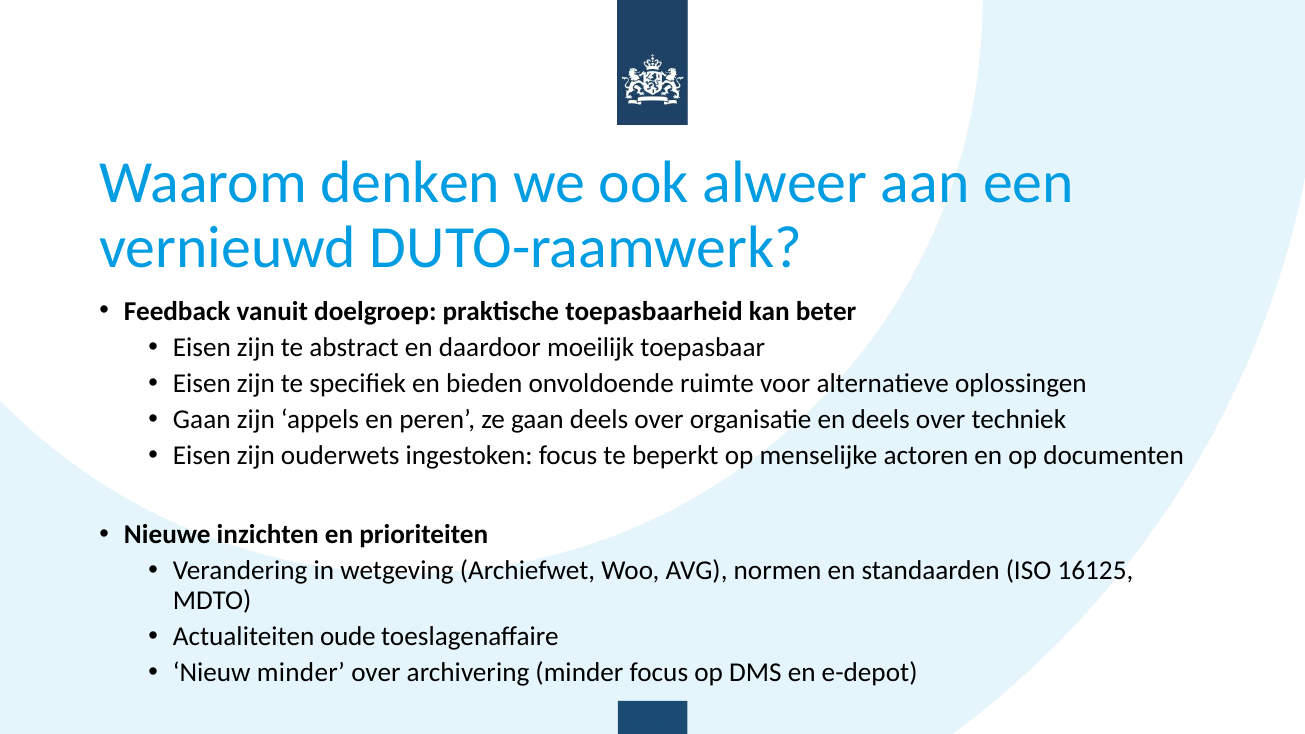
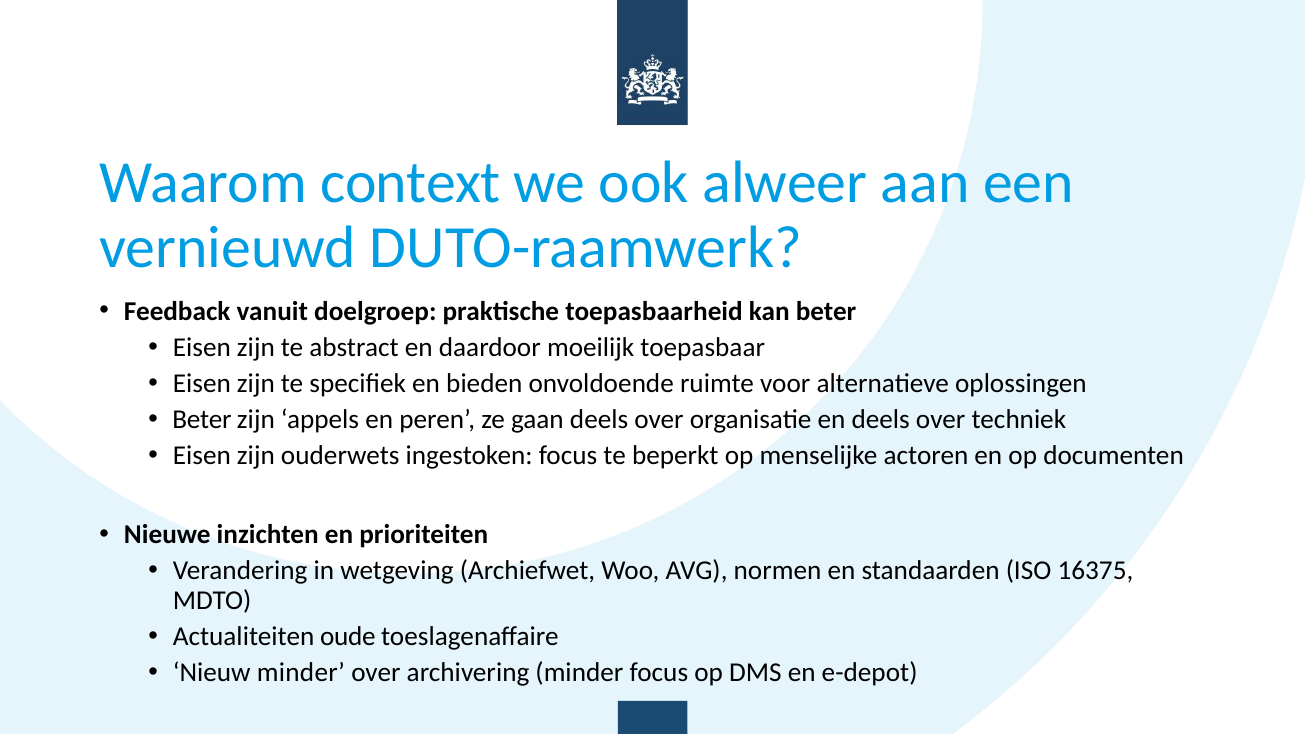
denken: denken -> context (411, 183)
Gaan: Gaan -> Beter (202, 420)
16125: 16125 -> 16375 (1095, 571)
